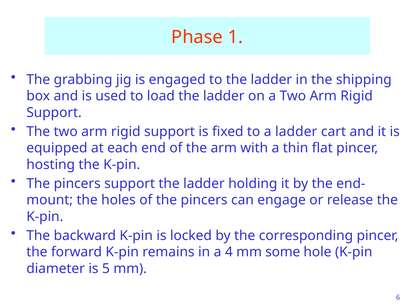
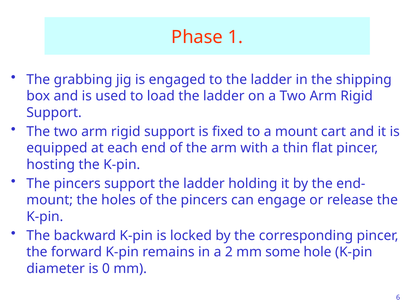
a ladder: ladder -> mount (296, 132)
4: 4 -> 2 (229, 252)
5: 5 -> 0 (106, 269)
